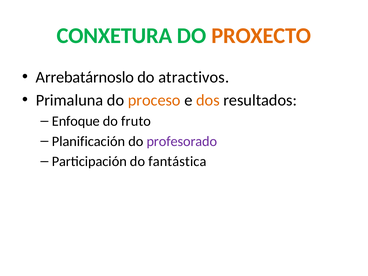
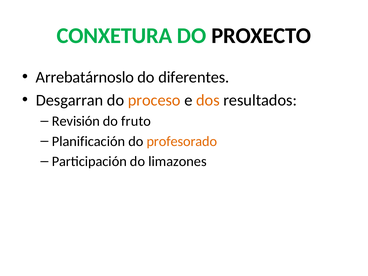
PROXECTO colour: orange -> black (261, 36)
atractivos: atractivos -> diferentes (194, 77)
Primaluna: Primaluna -> Desgarran (70, 100)
Enfoque: Enfoque -> Revisión (76, 121)
profesorado colour: purple -> orange (182, 141)
fantástica: fantástica -> limazones (177, 161)
